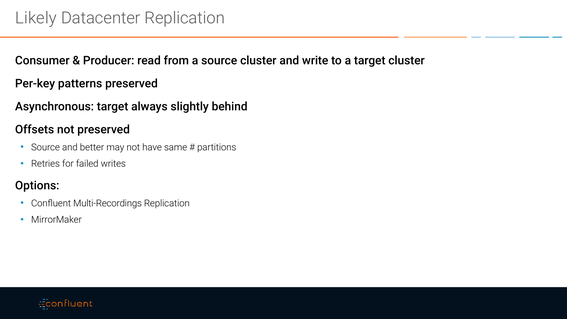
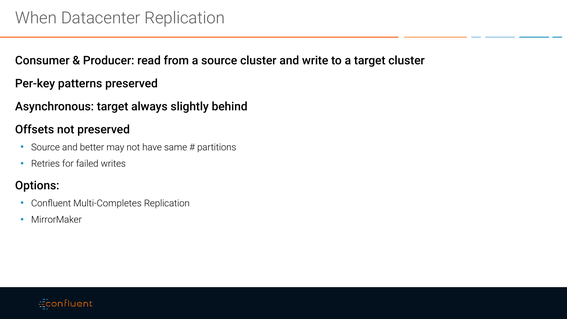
Likely: Likely -> When (36, 18)
Multi-Recordings: Multi-Recordings -> Multi-Completes (107, 203)
